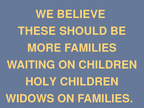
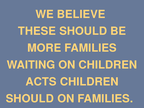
HOLY: HOLY -> ACTS (41, 82)
WIDOWS: WIDOWS -> SHOULD (30, 99)
